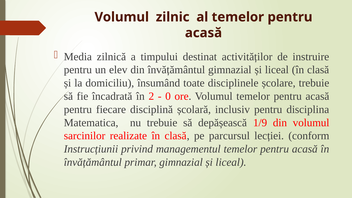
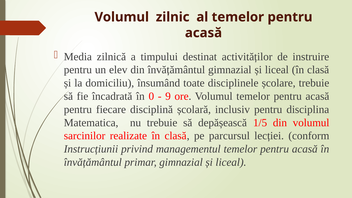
2: 2 -> 0 (151, 96)
0: 0 -> 9 (168, 96)
1/9: 1/9 -> 1/5 (260, 123)
